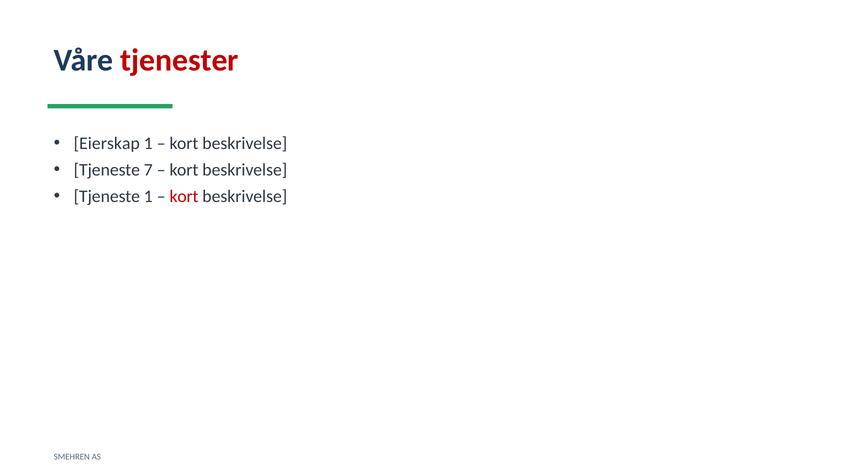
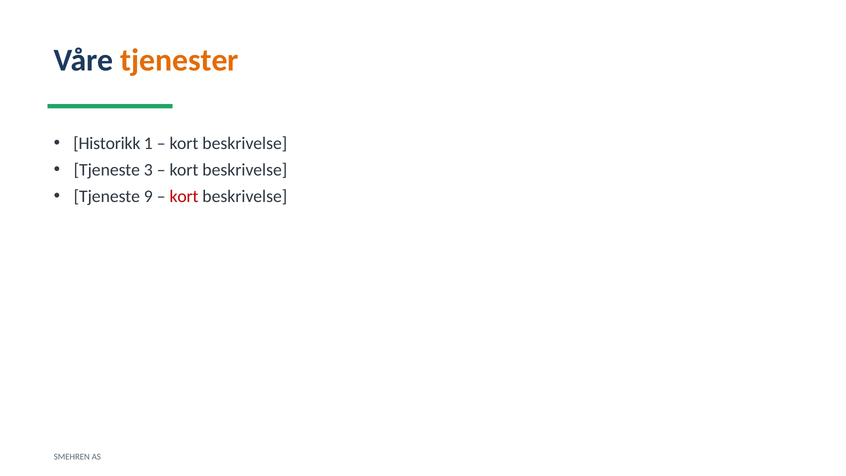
tjenester colour: red -> orange (180, 60)
Eierskap: Eierskap -> Historikk (107, 143)
7: 7 -> 3 (148, 170)
Tjeneste 1: 1 -> 9 (148, 196)
